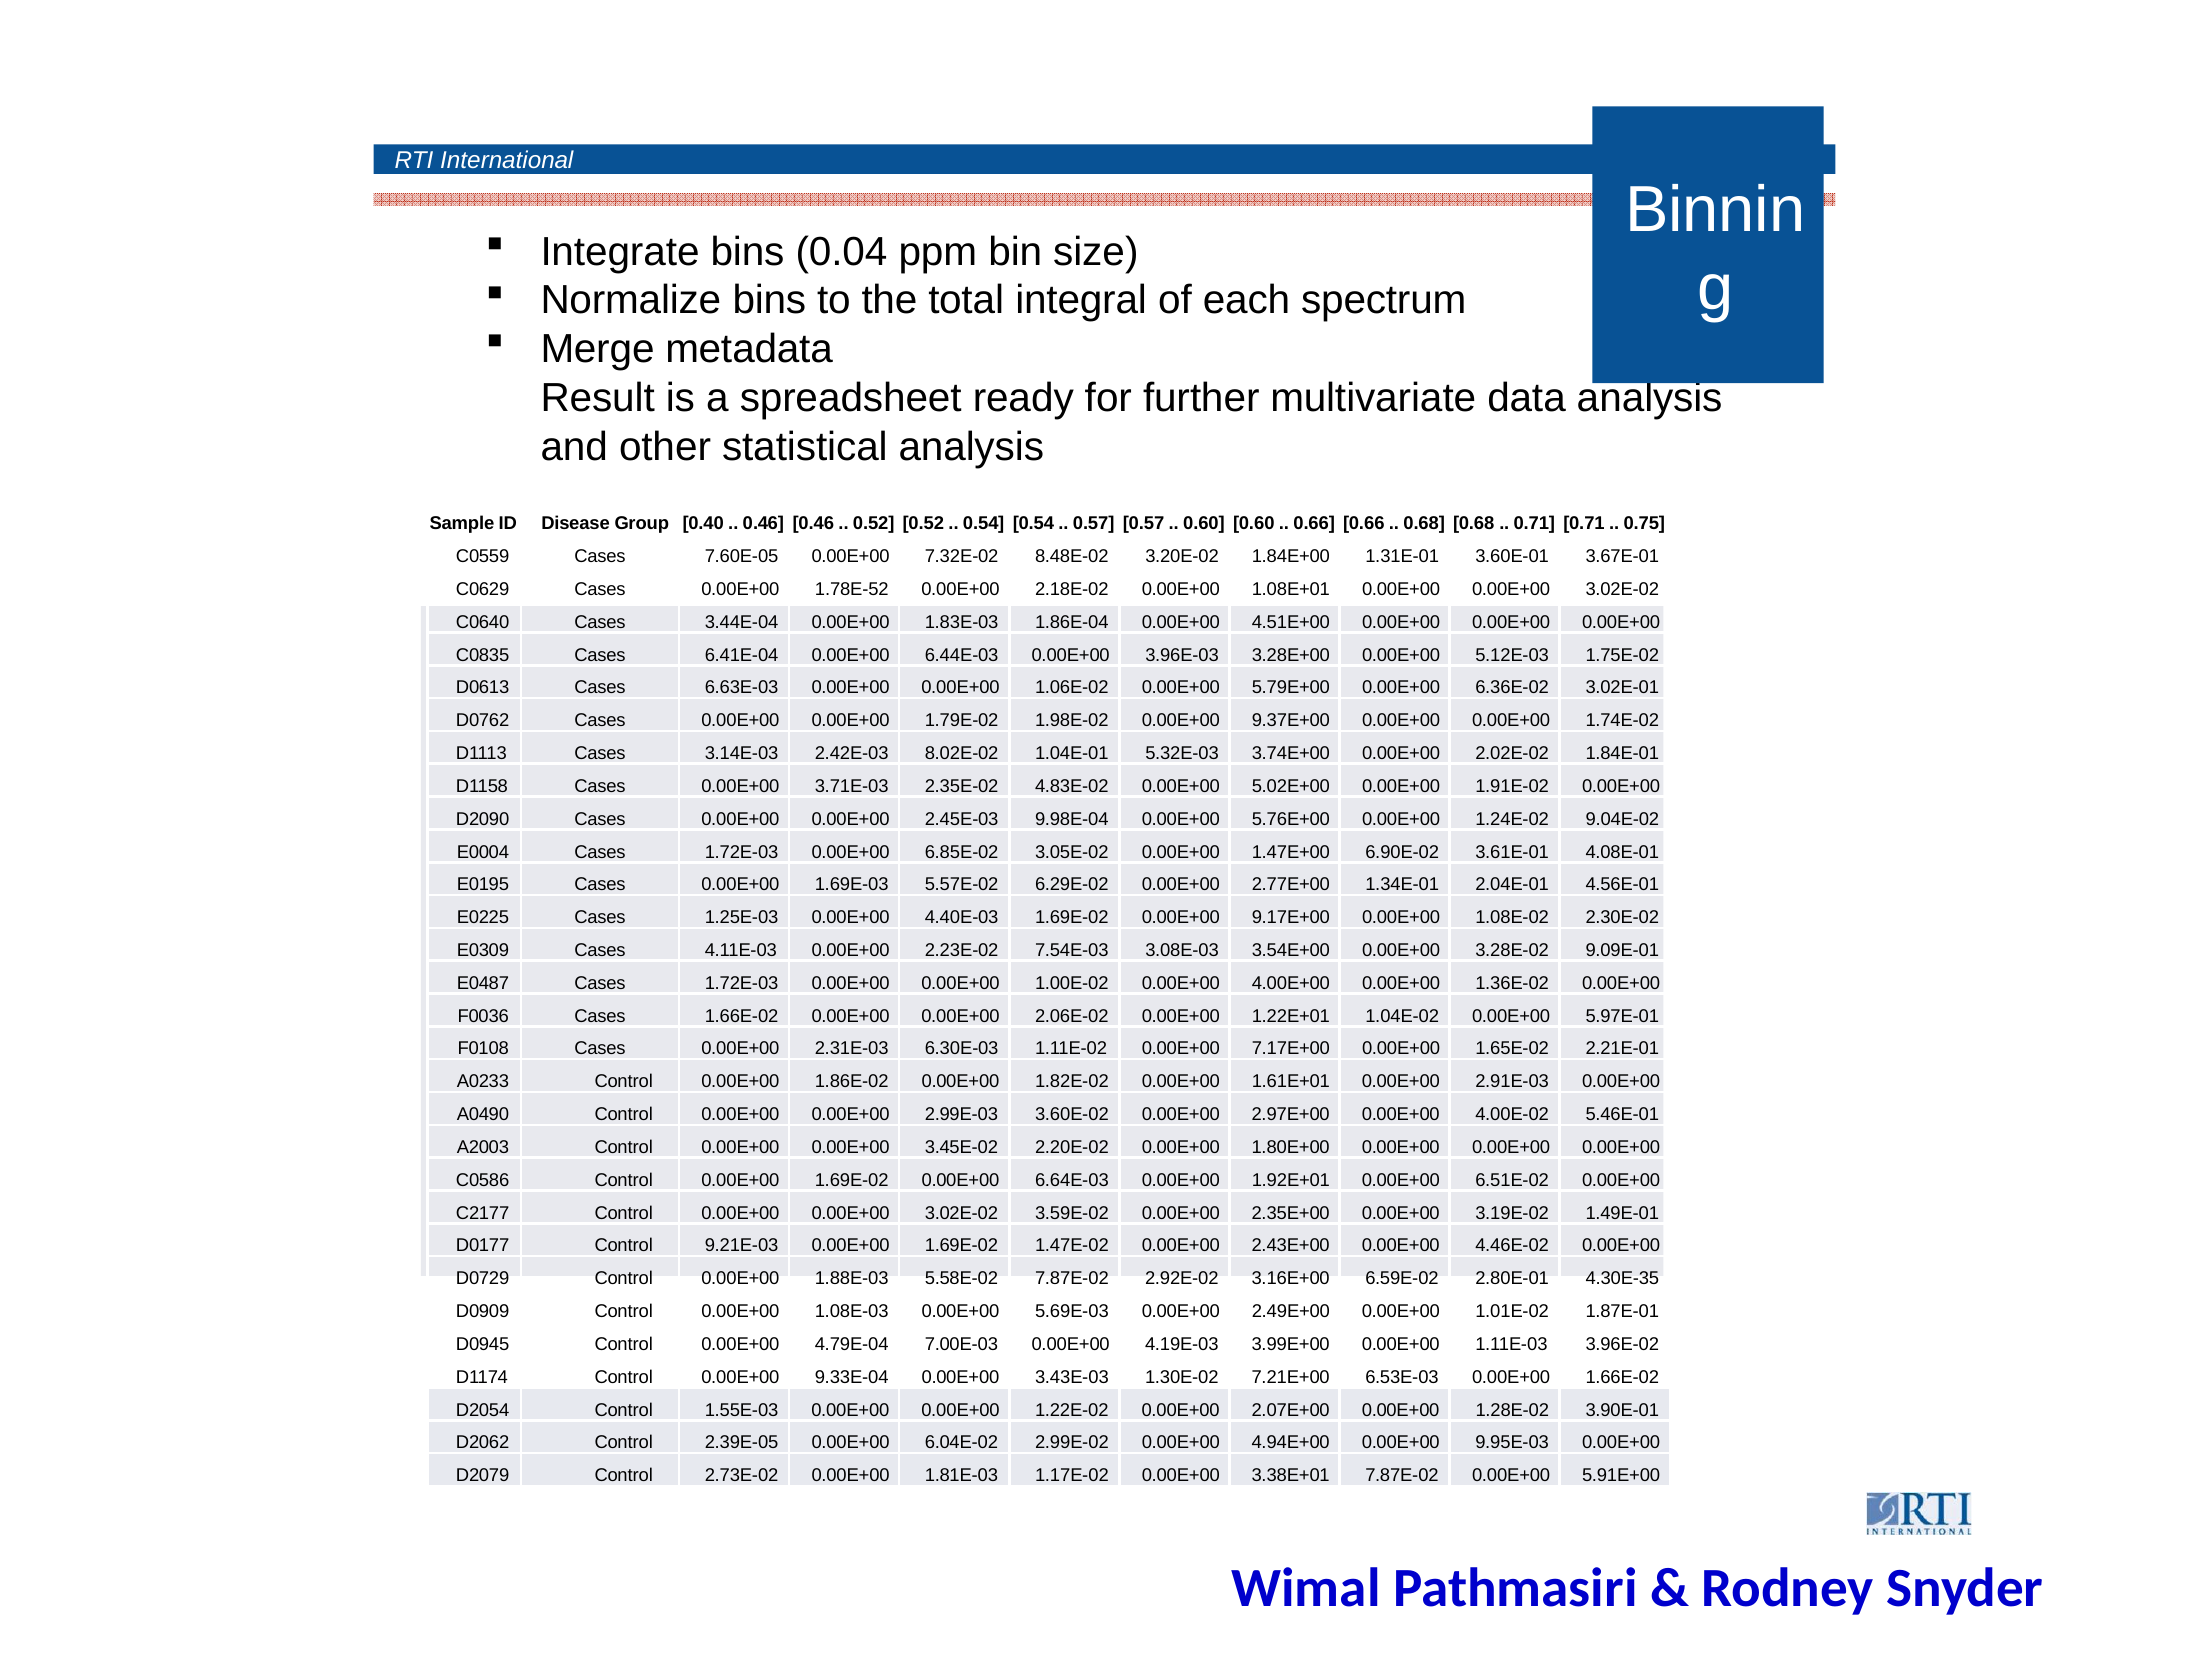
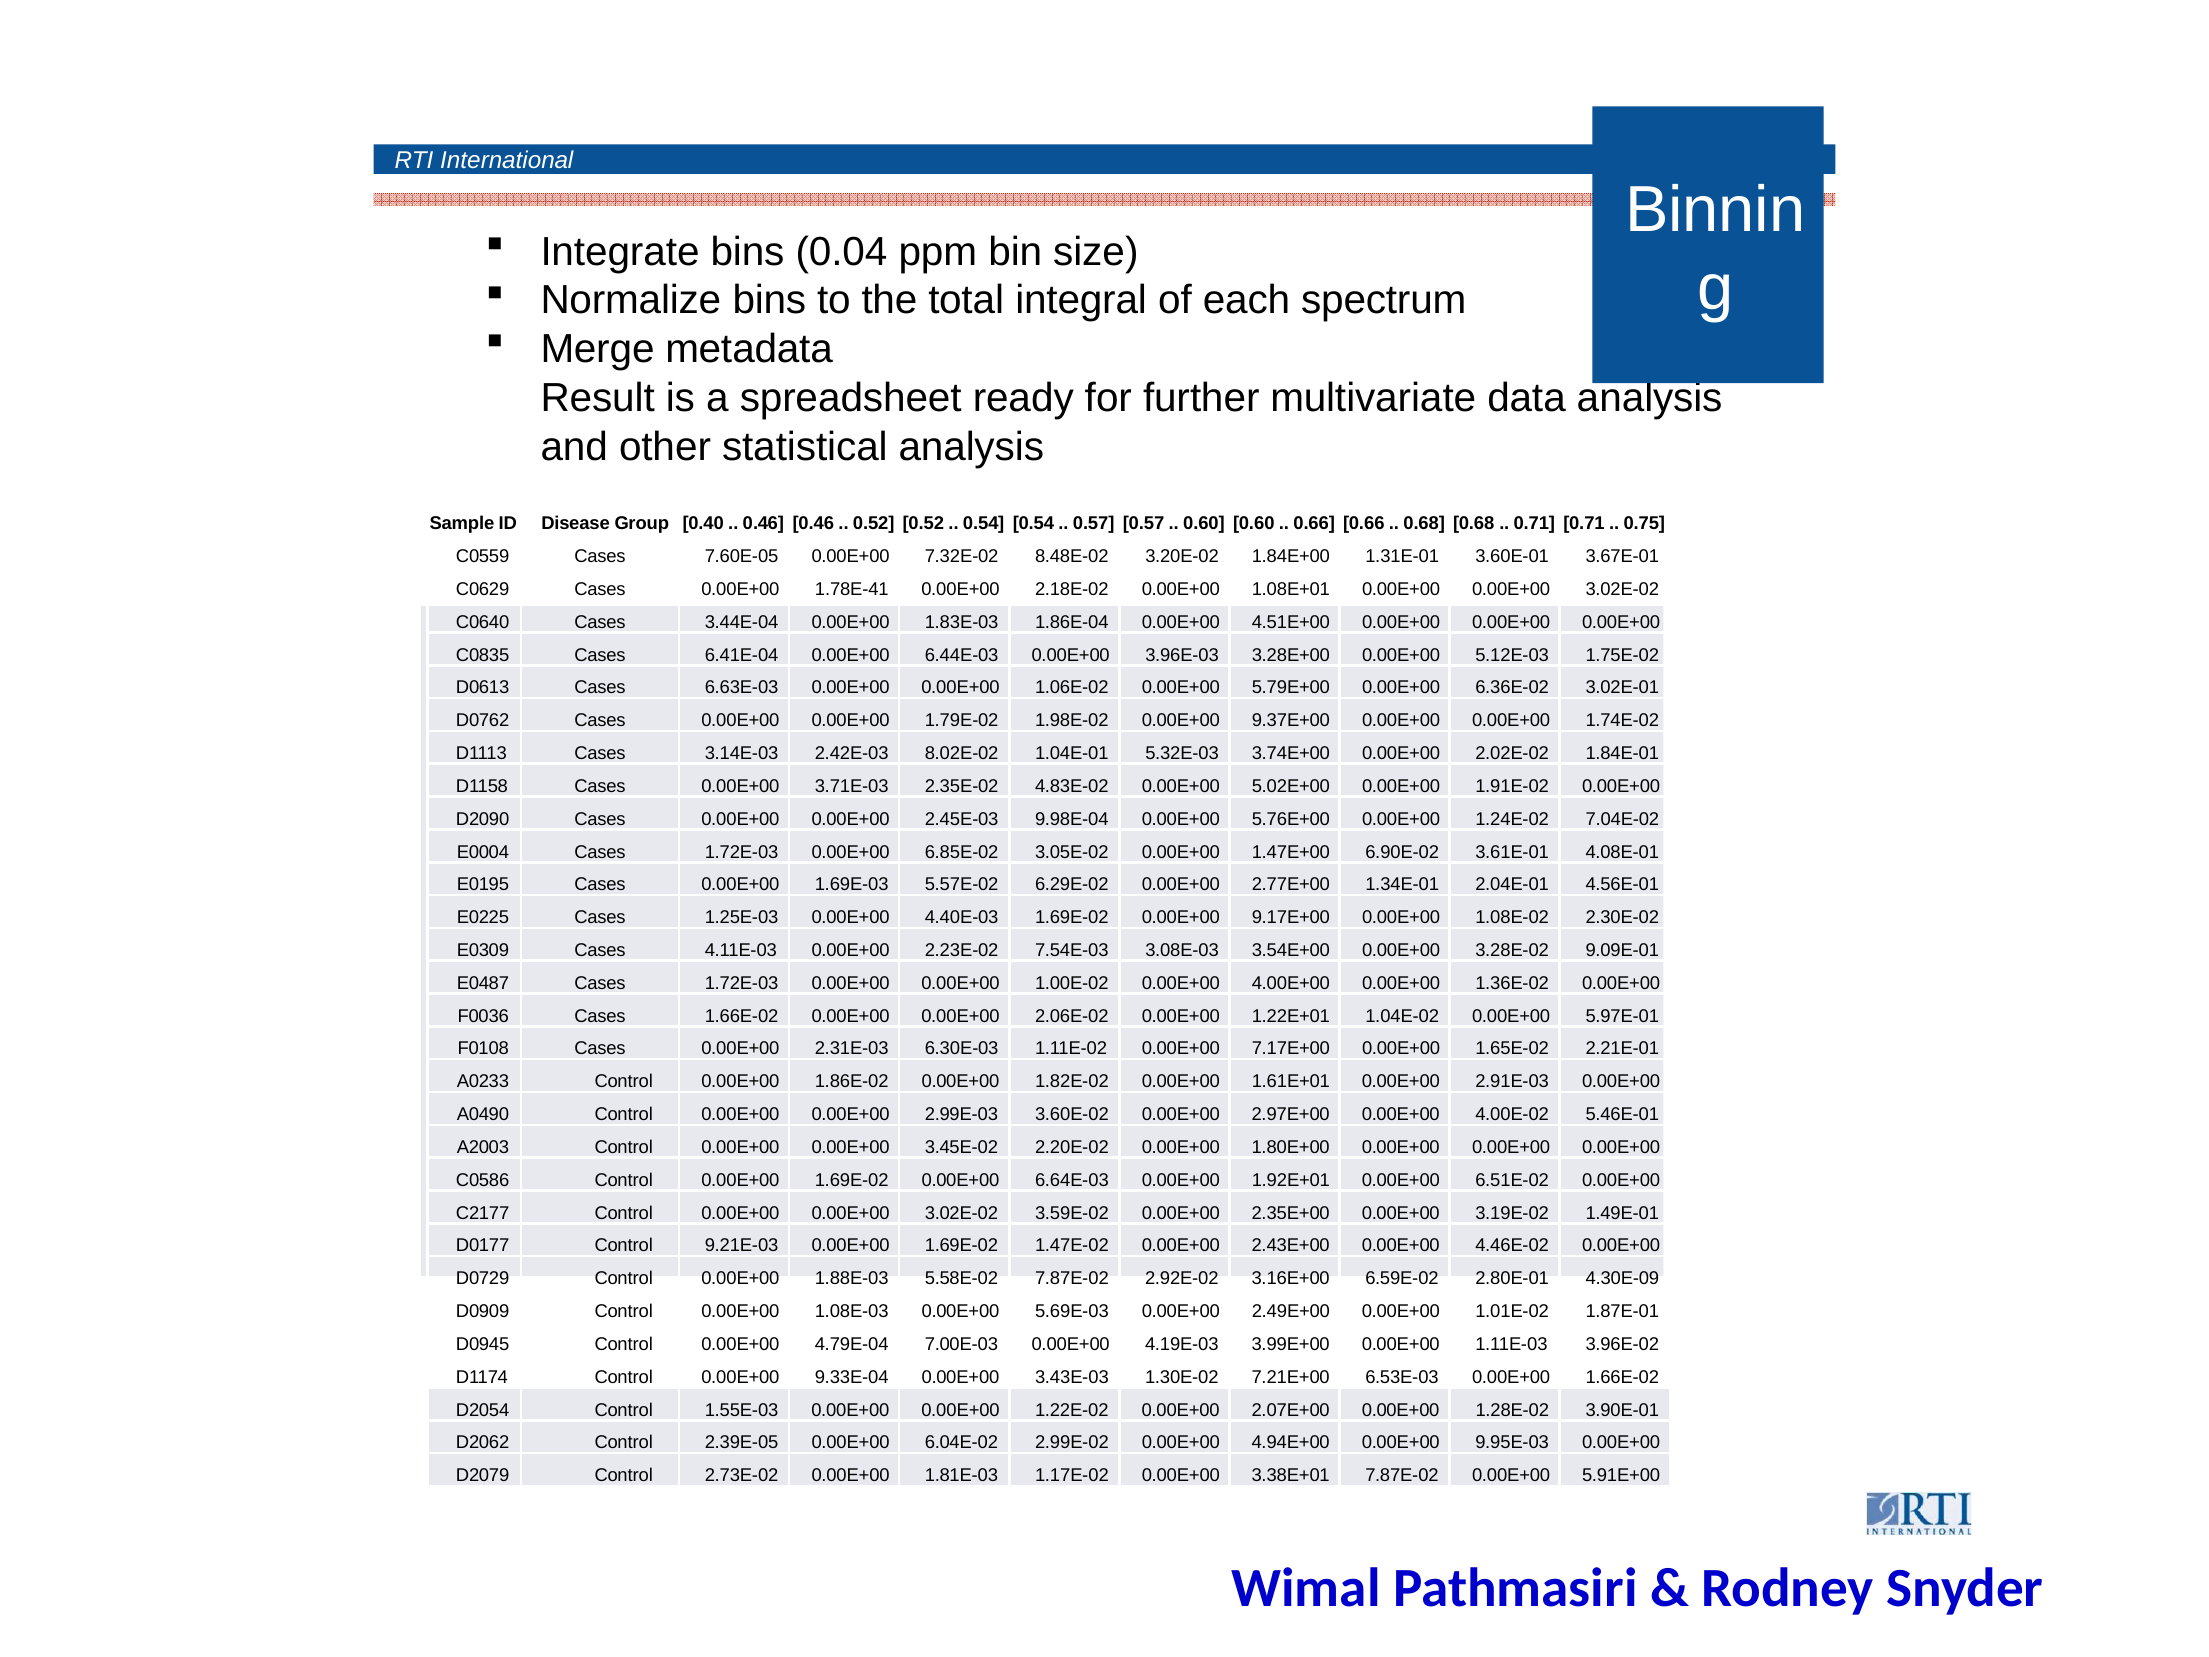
1.78E-52: 1.78E-52 -> 1.78E-41 (852, 589)
9.04E-02: 9.04E-02 -> 7.04E-02 (1622, 819)
4.30E-35: 4.30E-35 -> 4.30E-09 (1622, 1278)
